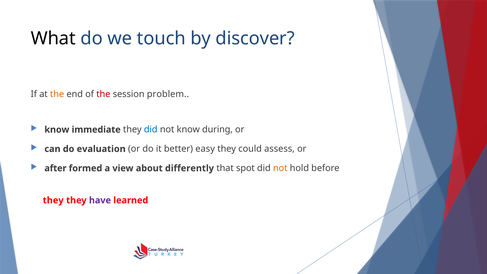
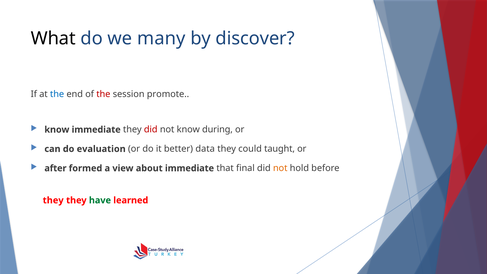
touch: touch -> many (161, 38)
the colour: orange -> blue (57, 94)
problem: problem -> promote (168, 94)
did colour: blue -> red (151, 130)
easy: easy -> data (205, 149)
assess: assess -> taught (280, 149)
about differently: differently -> immediate (190, 168)
spot: spot -> final (245, 168)
have colour: purple -> green (100, 200)
